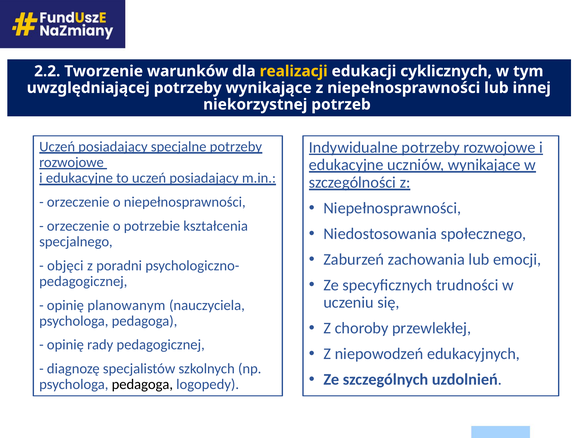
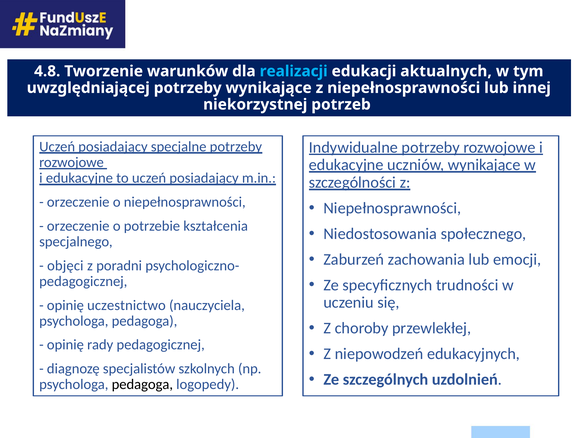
2.2: 2.2 -> 4.8 (47, 71)
realizacji colour: yellow -> light blue (294, 71)
cyklicznych: cyklicznych -> aktualnych (446, 71)
planowanym: planowanym -> uczestnictwo (126, 305)
